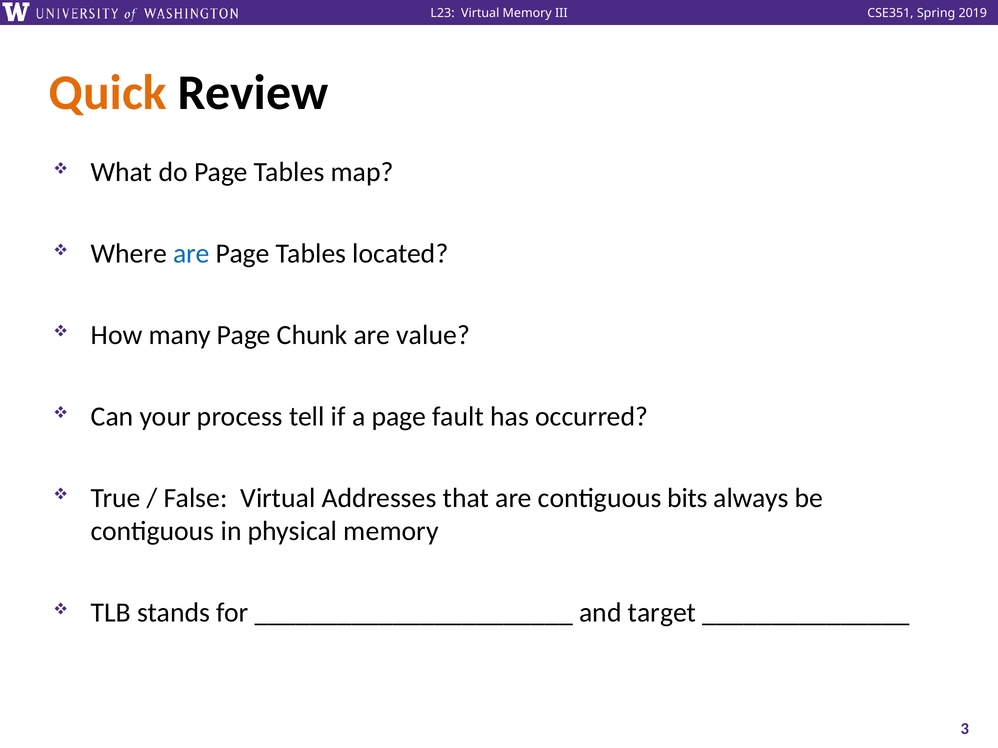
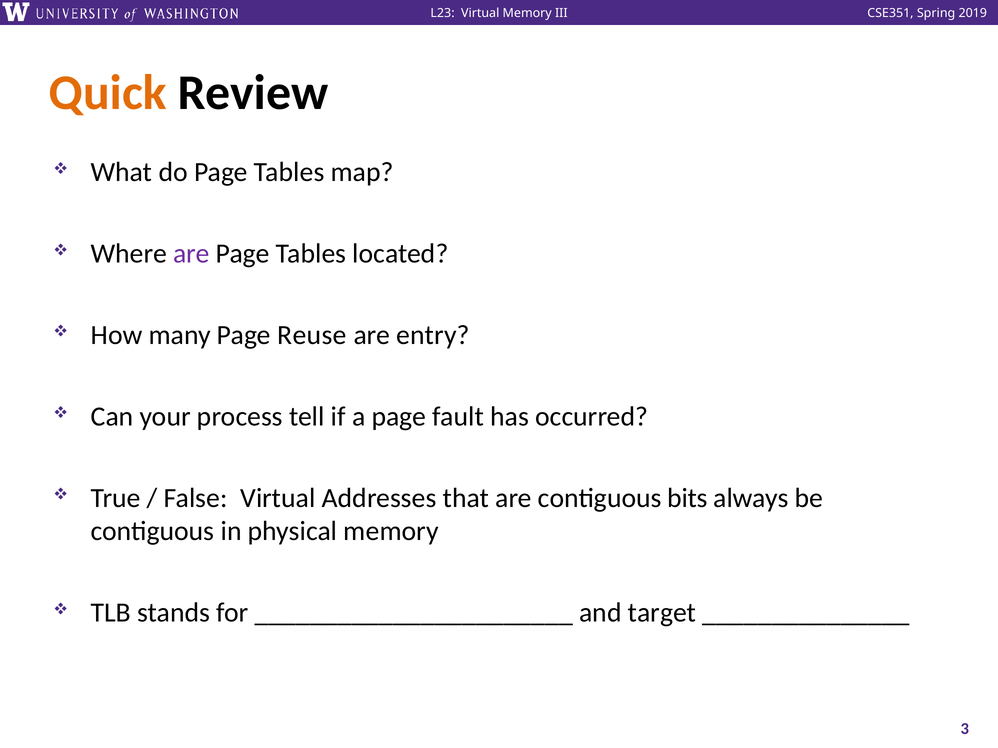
are colour: blue -> purple (191, 254)
Chunk: Chunk -> Reuse (312, 335)
value: value -> entry (433, 335)
